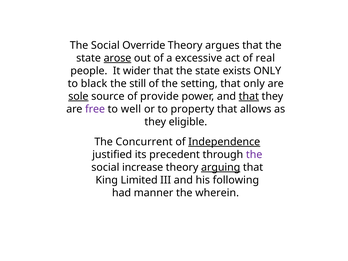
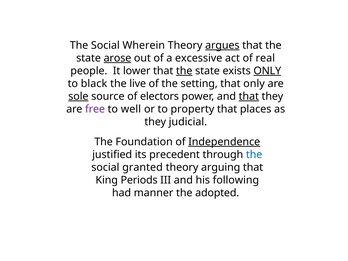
Override: Override -> Wherein (144, 45)
argues underline: none -> present (222, 45)
wider: wider -> lower (137, 71)
the underline: none -> present (184, 71)
ONLY underline: none -> present (267, 71)
still: still -> live (138, 84)
provide: provide -> electors (160, 96)
allows: allows -> places (256, 109)
eligible: eligible -> judicial (188, 122)
Concurrent: Concurrent -> Foundation (144, 142)
the colour: purple -> blue (254, 155)
increase: increase -> granted (143, 167)
arguing underline: present -> none (221, 167)
Limited: Limited -> Periods (139, 180)
wherein: wherein -> adopted (217, 193)
